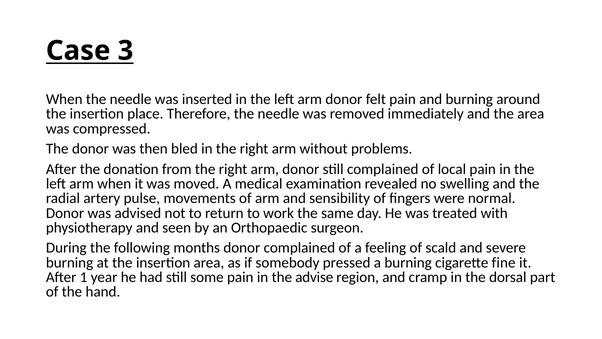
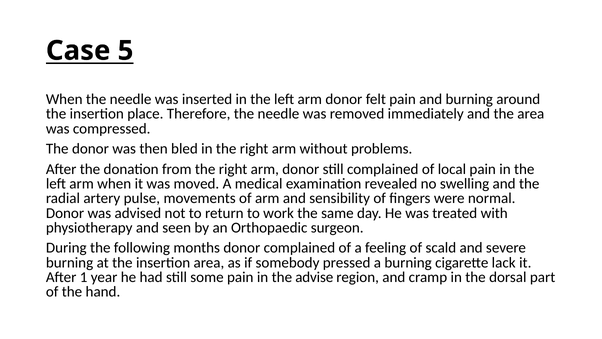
3: 3 -> 5 (126, 51)
fine: fine -> lack (504, 262)
